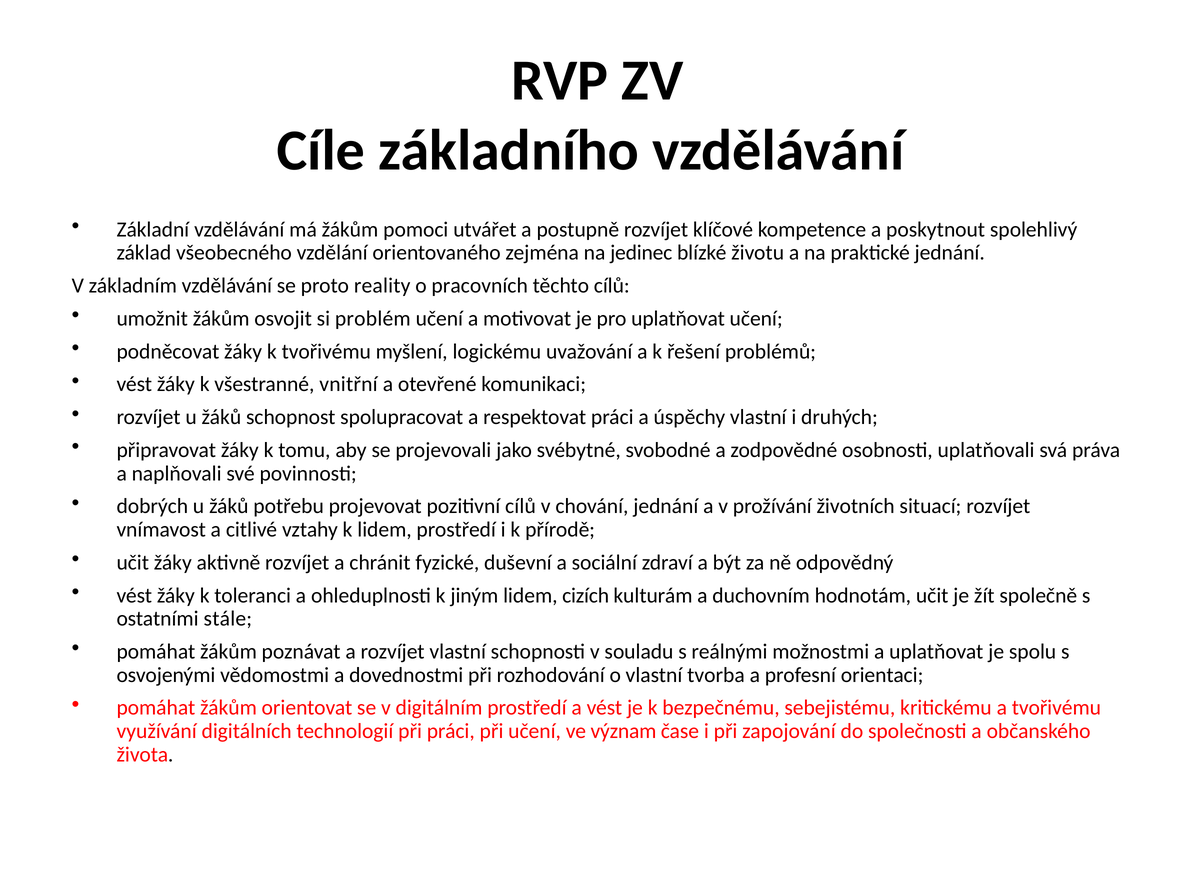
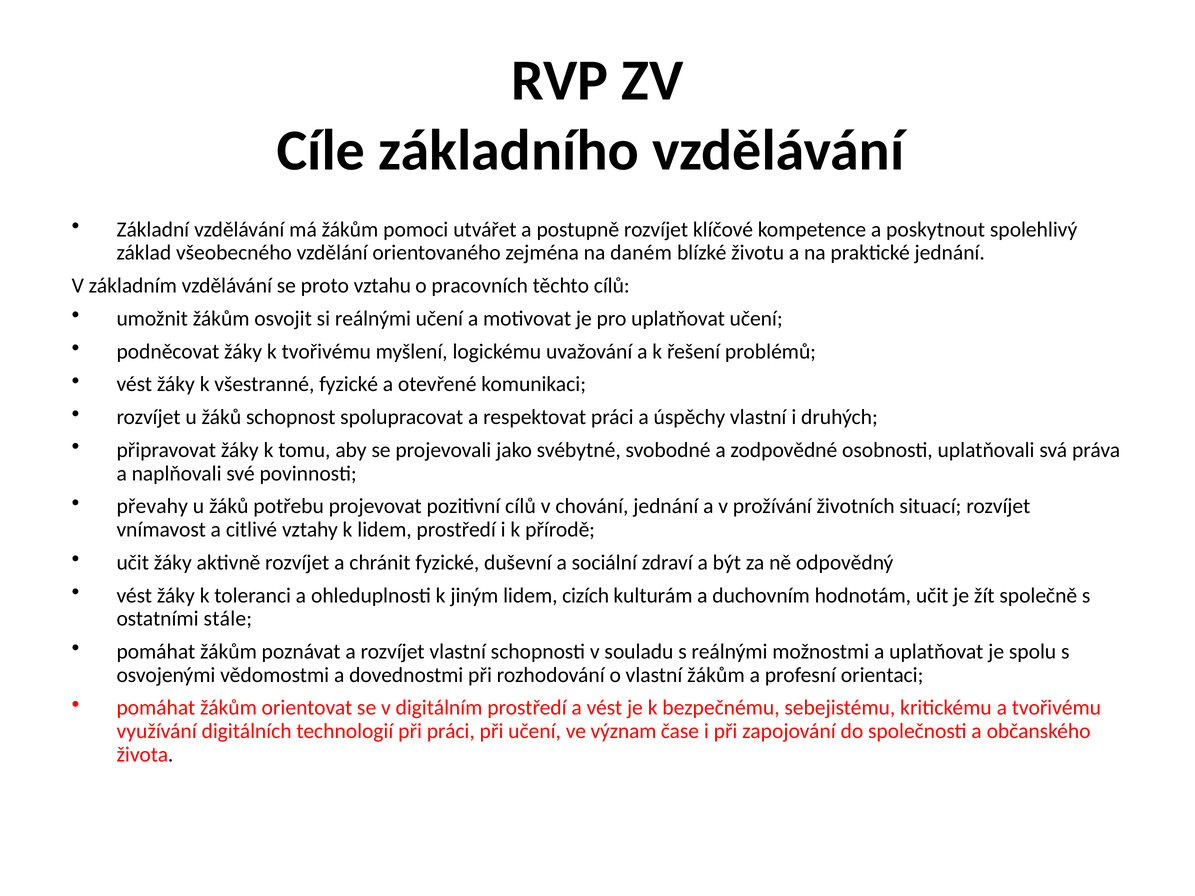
jedinec: jedinec -> daném (641, 253)
reality: reality -> vztahu (382, 286)
si problém: problém -> reálnými (373, 319)
všestranné vnitřní: vnitřní -> fyzické (349, 384)
dobrých: dobrých -> převahy (152, 506)
vlastní tvorba: tvorba -> žákům (716, 675)
